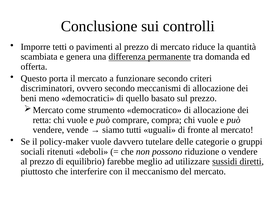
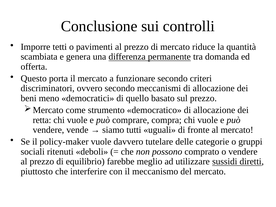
riduzione: riduzione -> comprato (202, 152)
